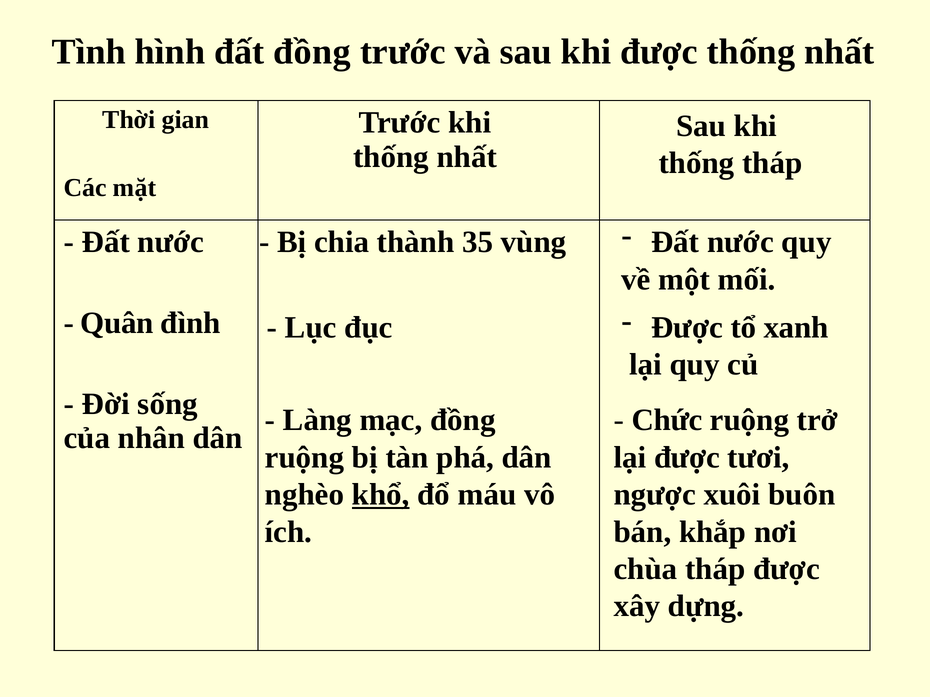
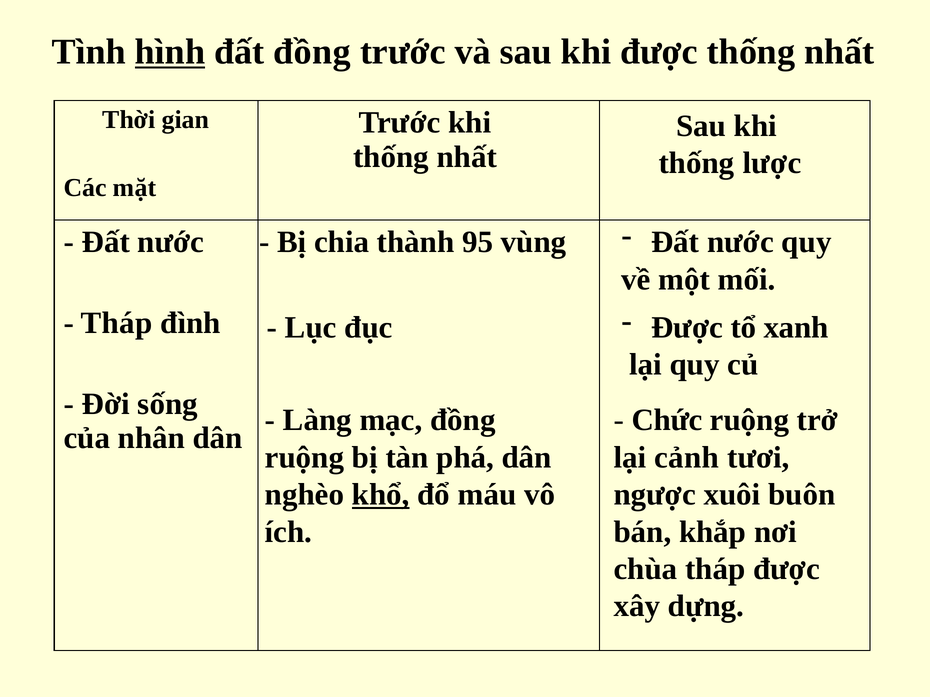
hình underline: none -> present (170, 52)
thống tháp: tháp -> lược (772, 163)
35: 35 -> 95 (478, 242)
Quân: Quân -> Tháp (117, 323)
lại được: được -> cảnh (687, 458)
